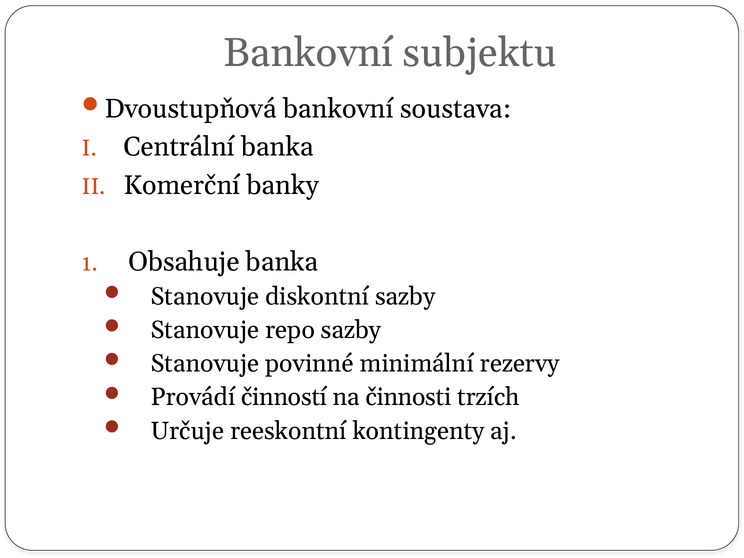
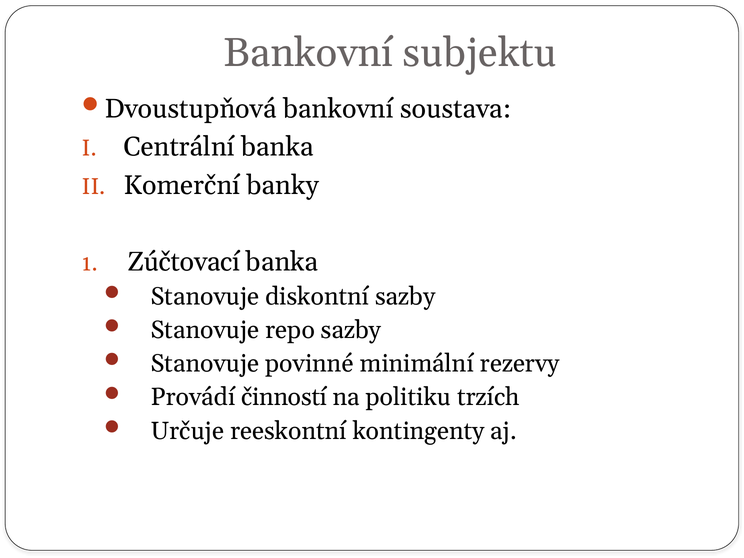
Obsahuje: Obsahuje -> Zúčtovací (184, 262)
činnosti: činnosti -> politiku (408, 397)
